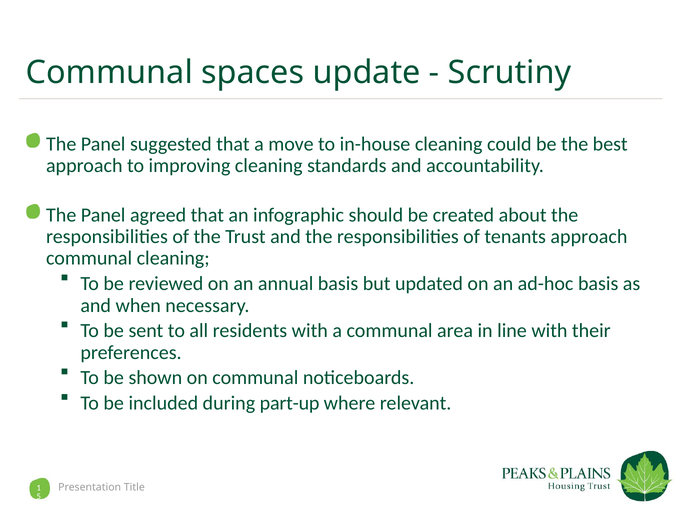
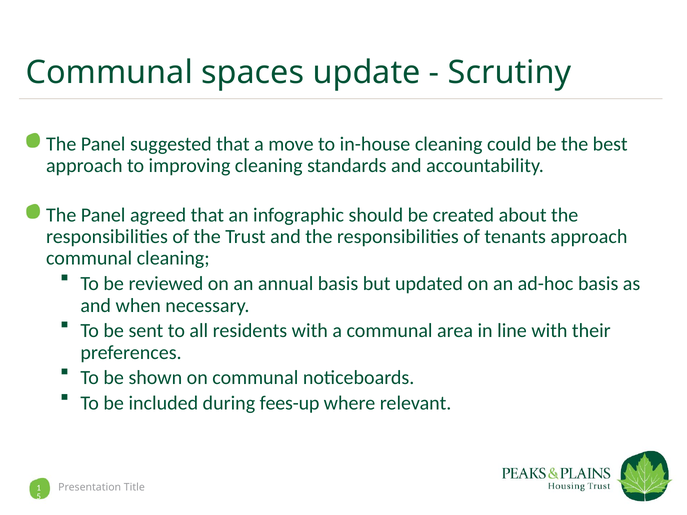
part-up: part-up -> fees-up (290, 403)
